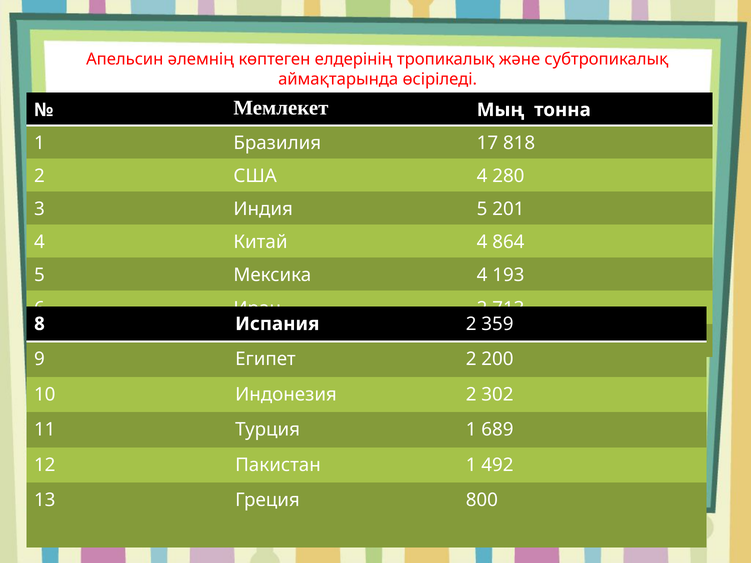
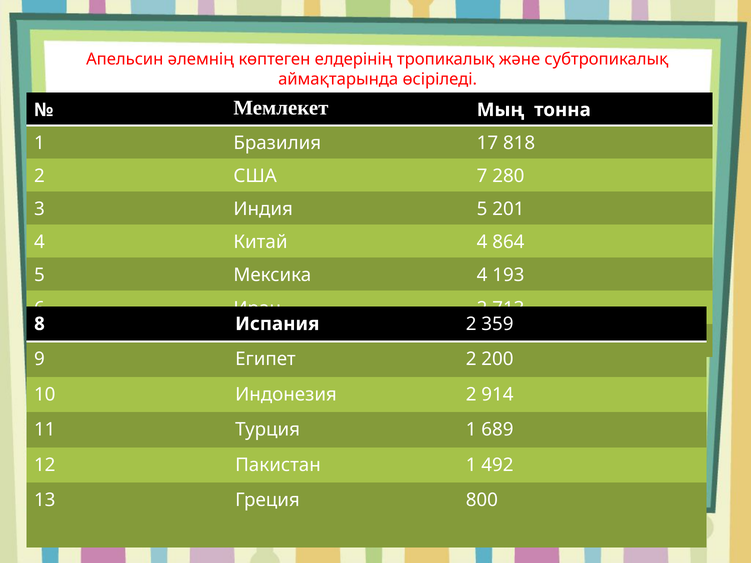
США 4: 4 -> 7 (482, 176)
302: 302 -> 914 (497, 395)
